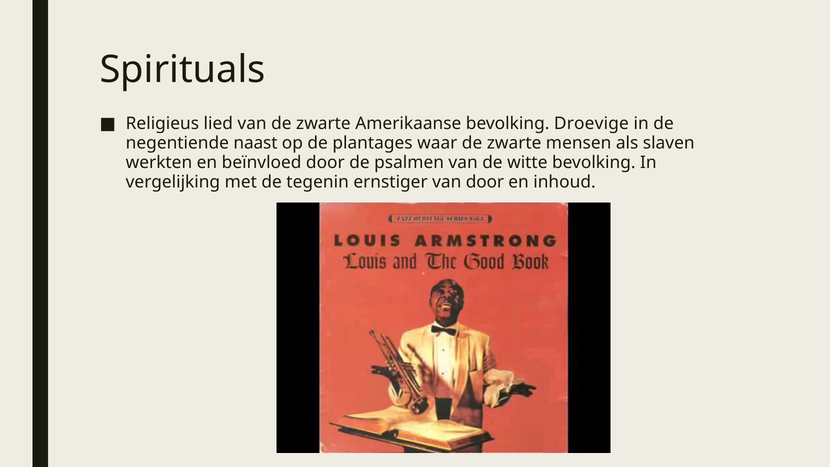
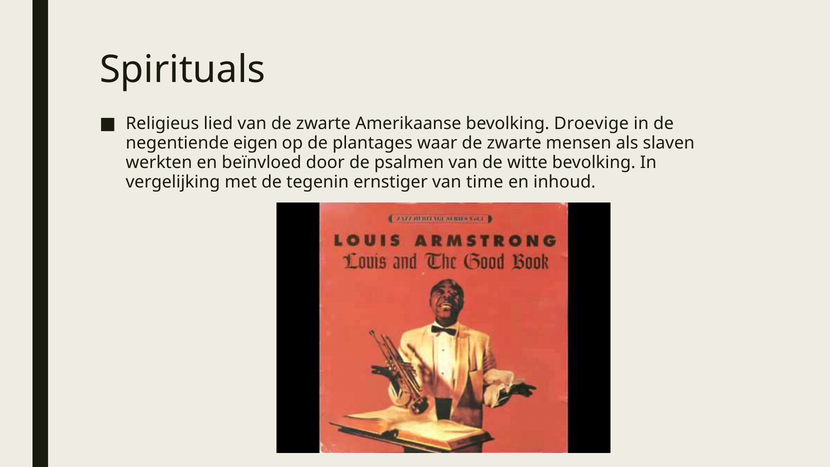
naast: naast -> eigen (255, 143)
van door: door -> time (485, 182)
